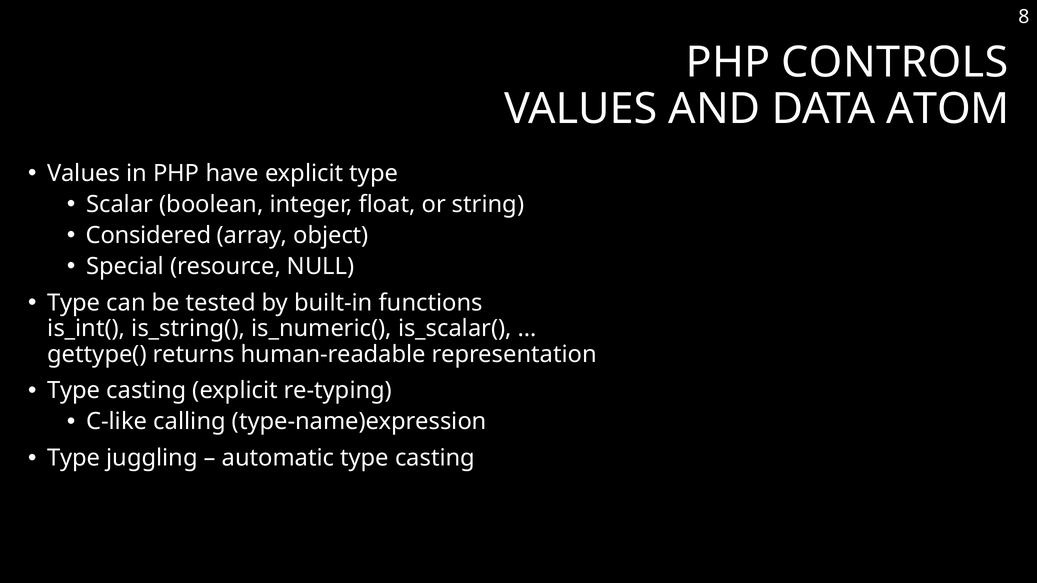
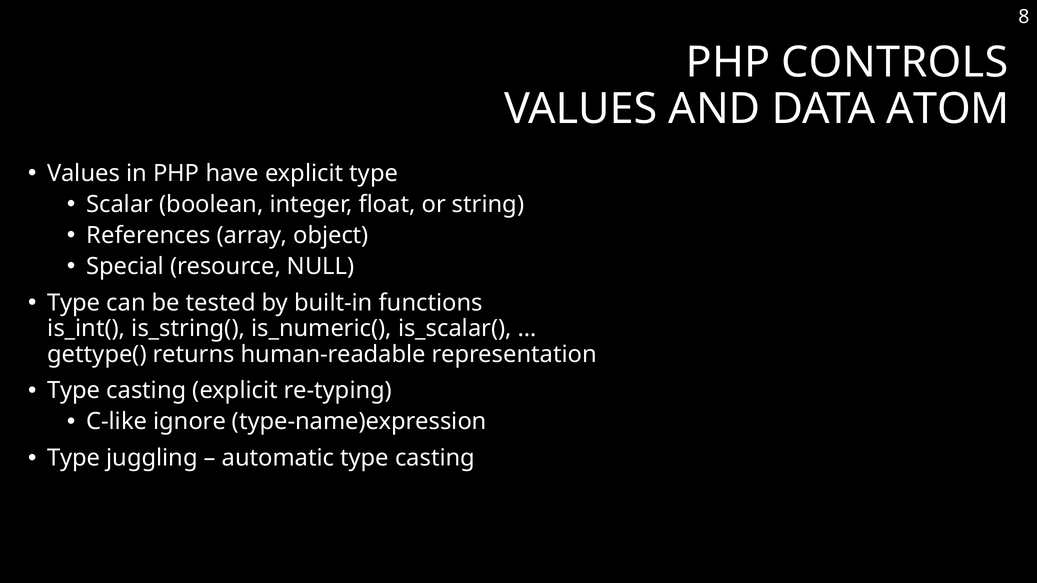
Considered: Considered -> References (148, 236)
calling: calling -> ignore (190, 422)
